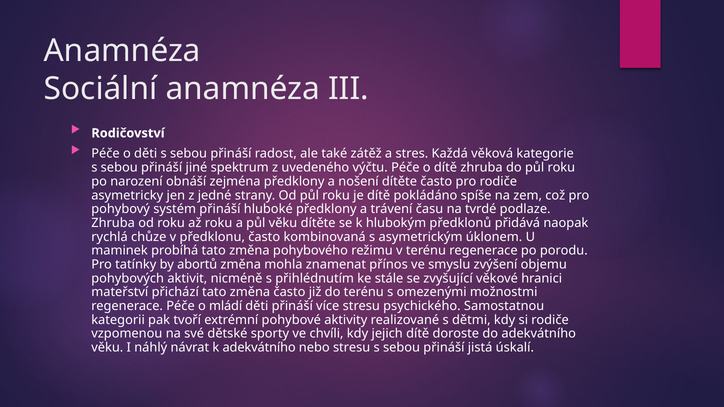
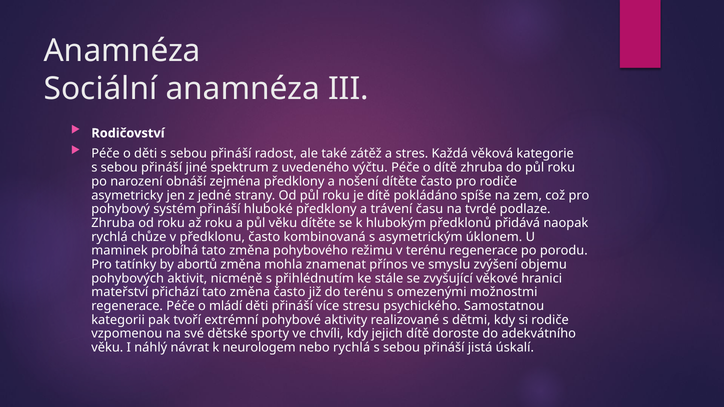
k adekvátního: adekvátního -> neurologem (259, 348)
nebo stresu: stresu -> rychlá (352, 348)
